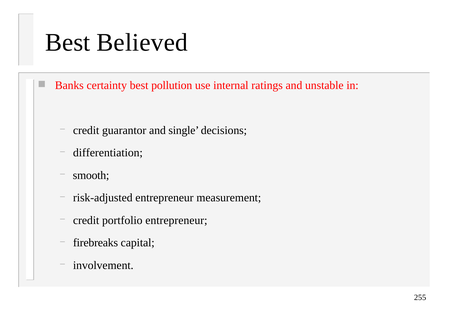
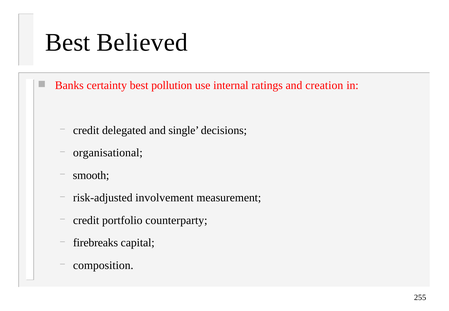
unstable: unstable -> creation (324, 85)
guarantor: guarantor -> delegated (124, 130)
differentiation: differentiation -> organisational (108, 153)
risk-adjusted entrepreneur: entrepreneur -> involvement (164, 198)
portfolio entrepreneur: entrepreneur -> counterparty (176, 220)
involvement: involvement -> composition (103, 265)
